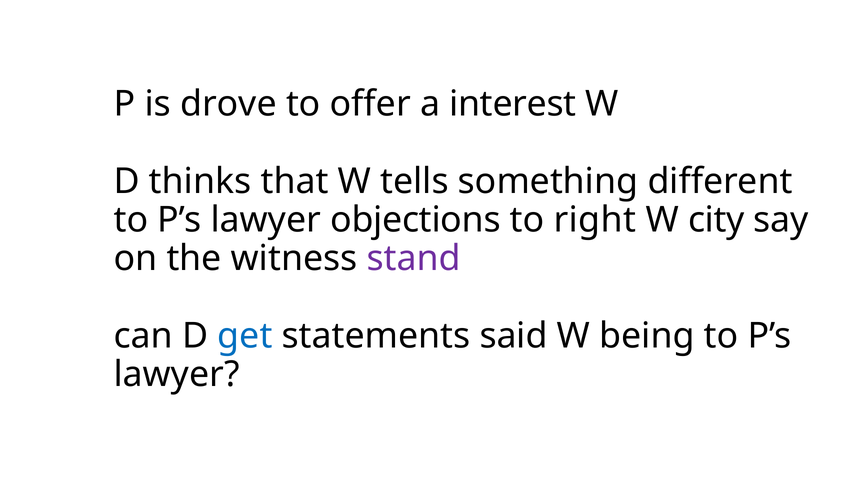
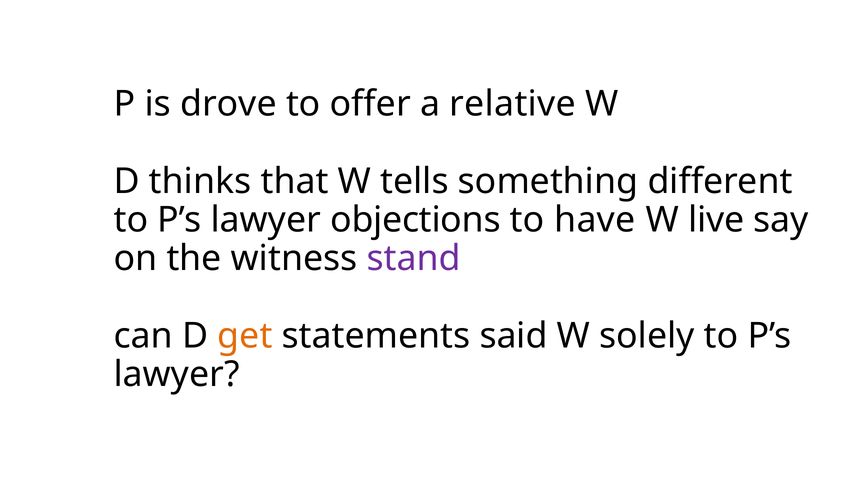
interest: interest -> relative (513, 104)
right: right -> have (595, 220)
city: city -> live (716, 220)
get colour: blue -> orange (245, 336)
being: being -> solely (647, 336)
